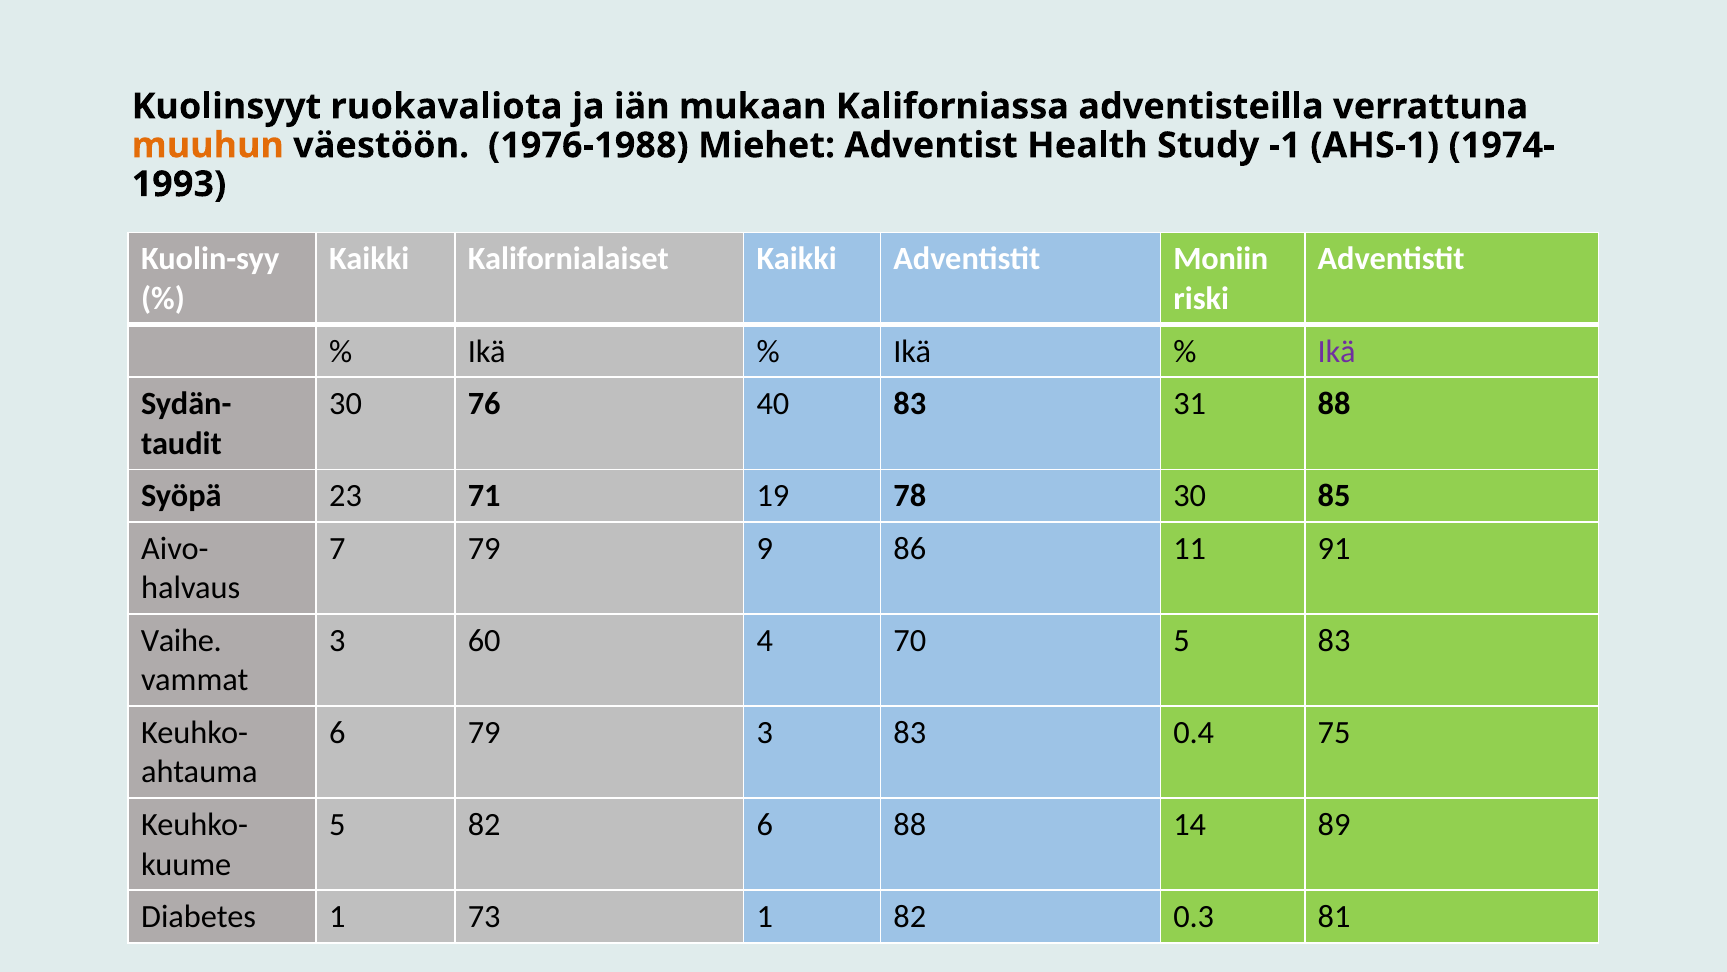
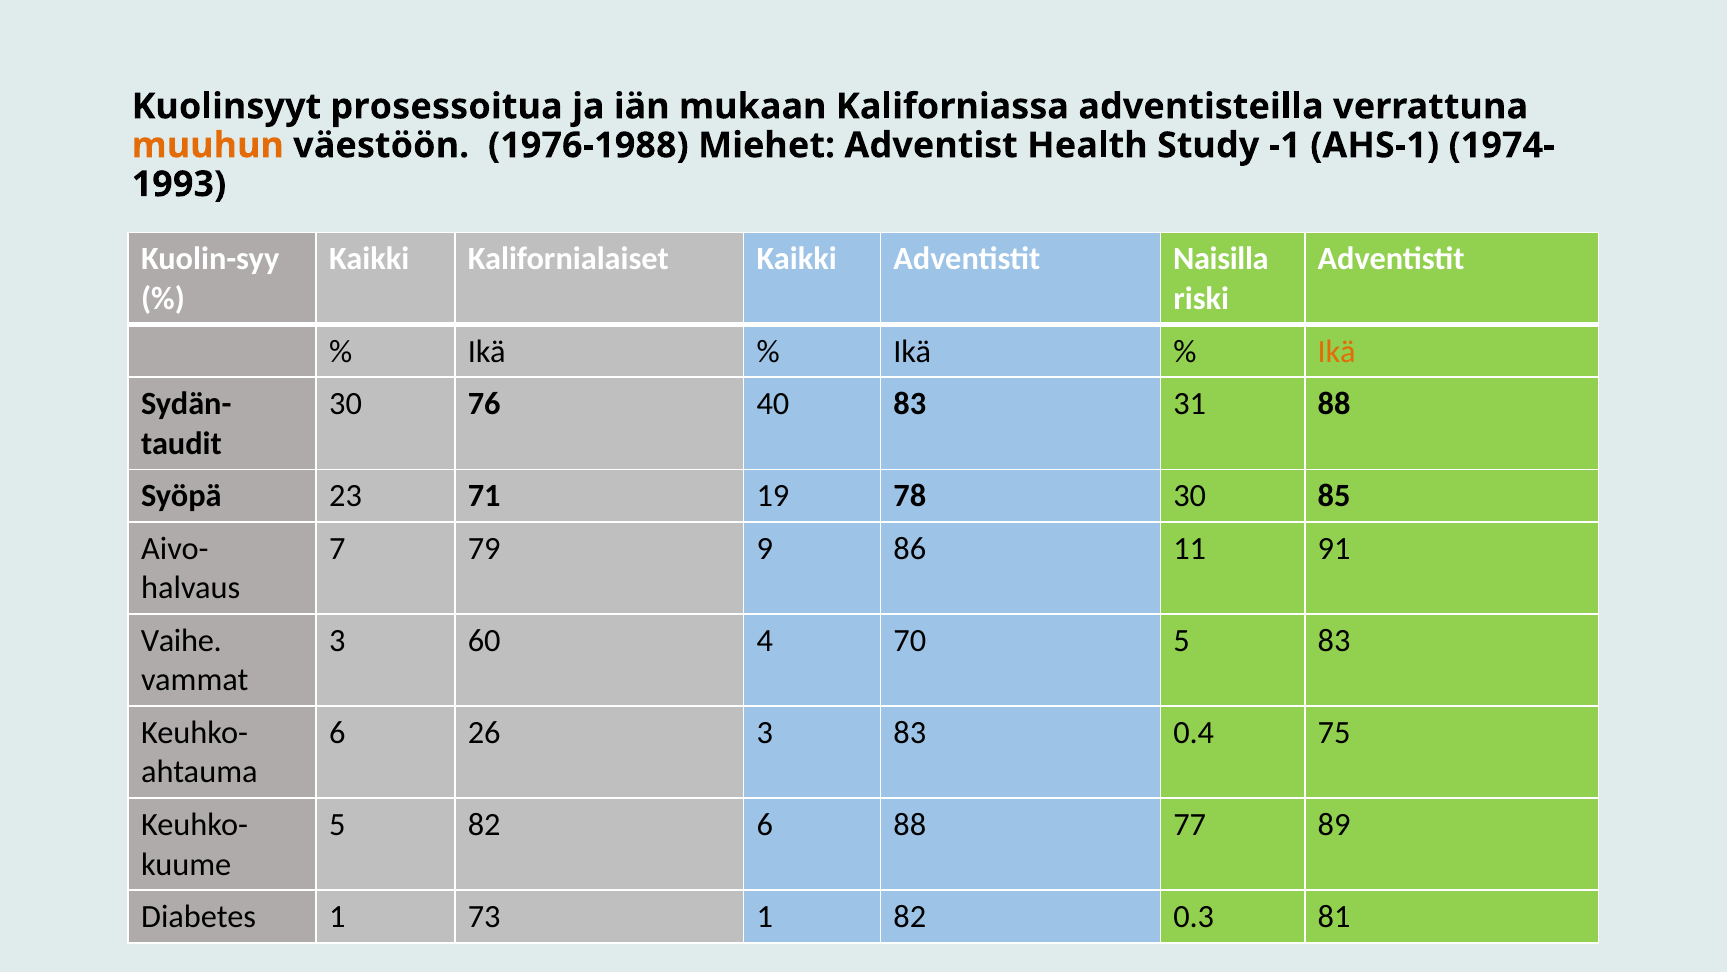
ruokavaliota: ruokavaliota -> prosessoitua (447, 106)
Moniin: Moniin -> Naisilla (1221, 259)
Ikä colour: purple -> orange (1337, 351)
6 79: 79 -> 26 (484, 732)
14: 14 -> 77 (1190, 824)
